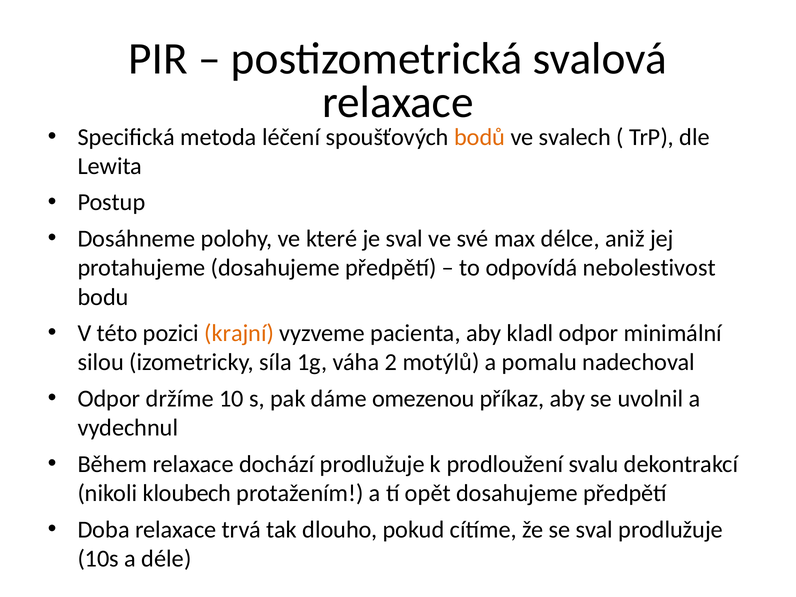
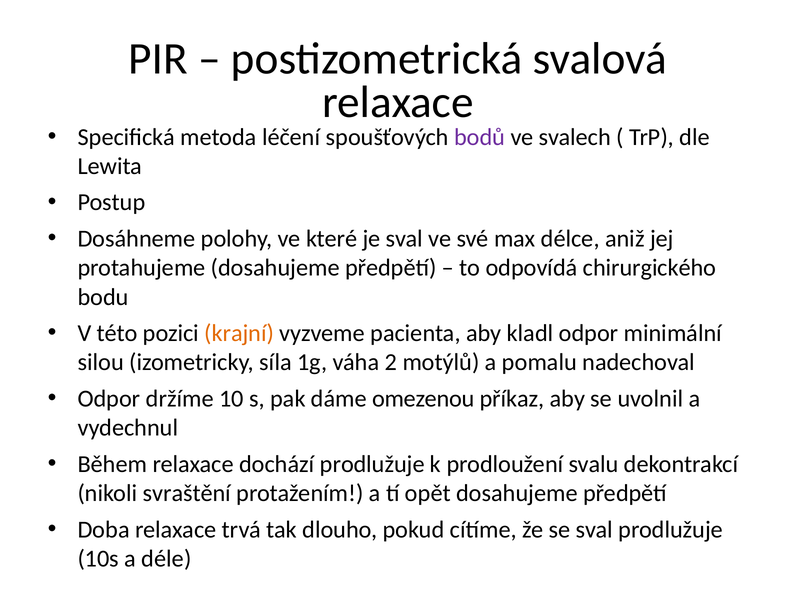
bodů colour: orange -> purple (480, 137)
nebolestivost: nebolestivost -> chirurgického (650, 268)
kloubech: kloubech -> svraštění (187, 493)
